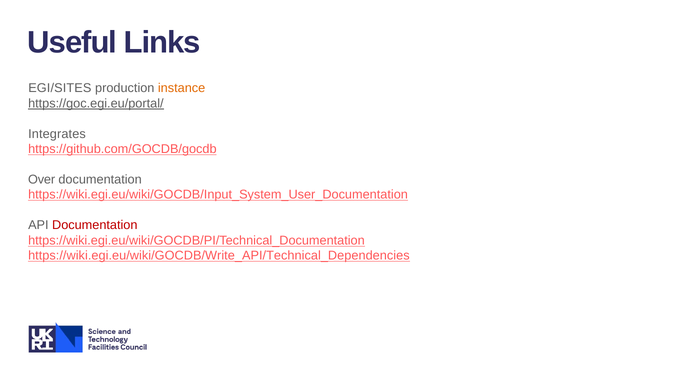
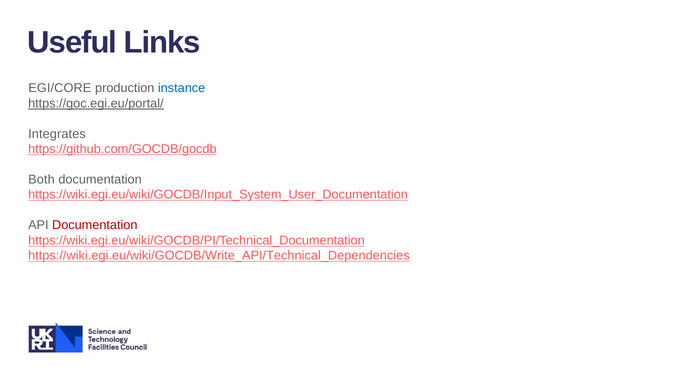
EGI/SITES: EGI/SITES -> EGI/CORE (60, 88)
instance colour: orange -> blue (182, 88)
Over: Over -> Both (41, 180)
